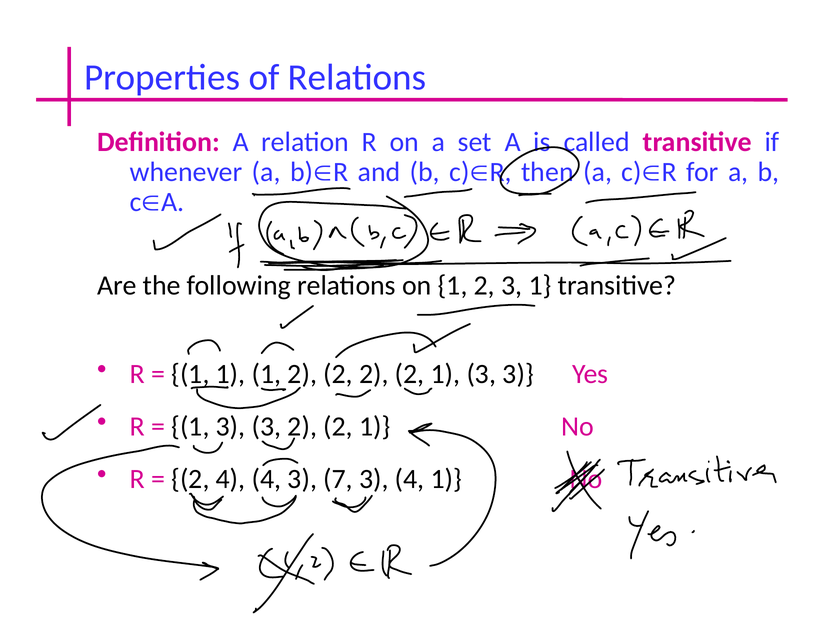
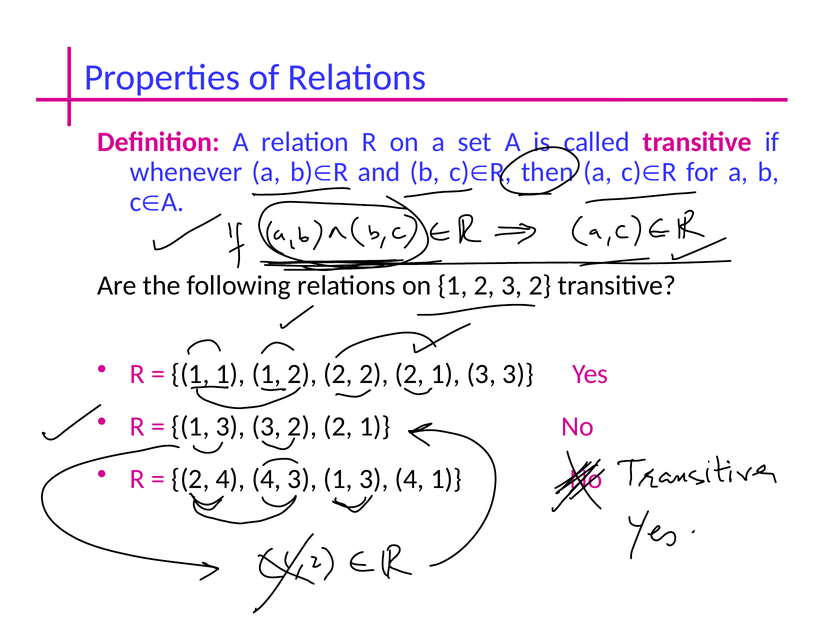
2 3 1: 1 -> 2 (540, 285)
3 7: 7 -> 1 (338, 479)
